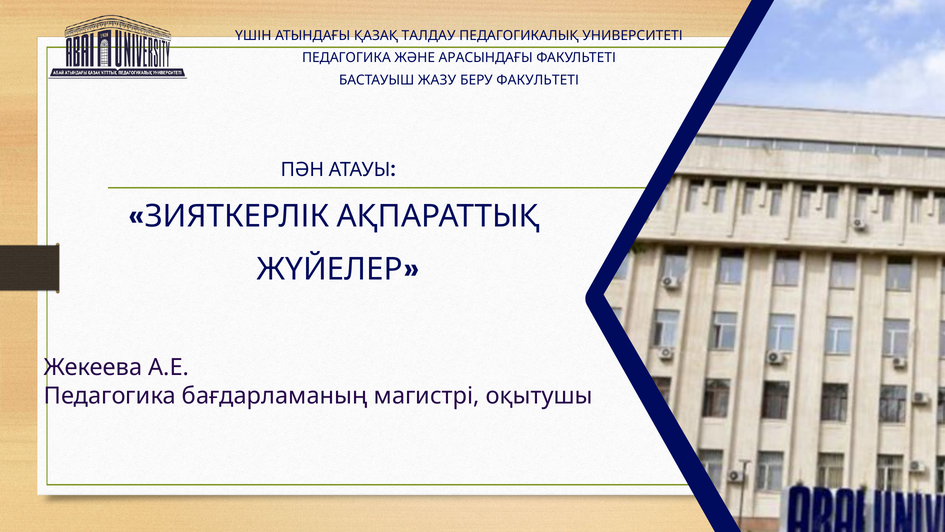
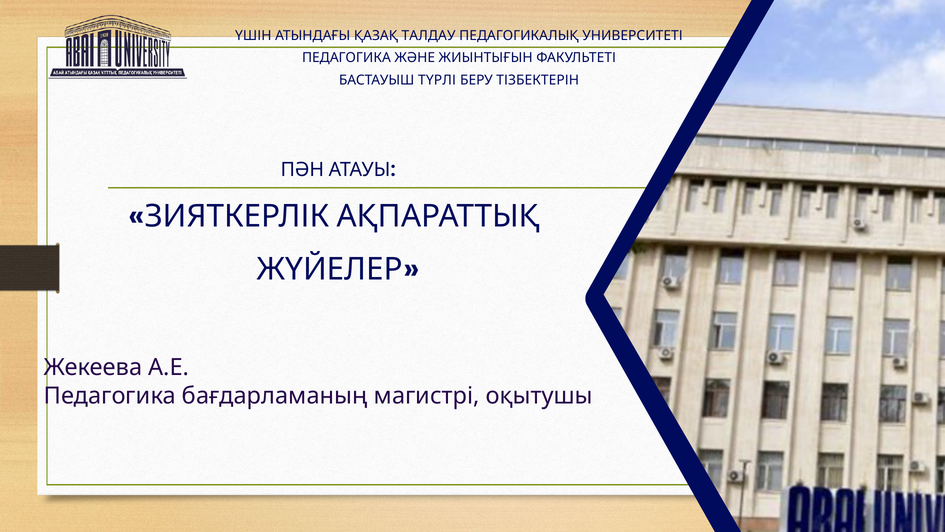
АРАСЫНДАҒЫ: АРАСЫНДАҒЫ -> ЖИЫНТЫҒЫН (486, 58)
ЖАЗУ: ЖАЗУ -> ТҮРЛІ (437, 80)
БЕРУ ФАКУЛЬТЕТІ: ФАКУЛЬТЕТІ -> ТІЗБЕКТЕРІН (538, 80)
